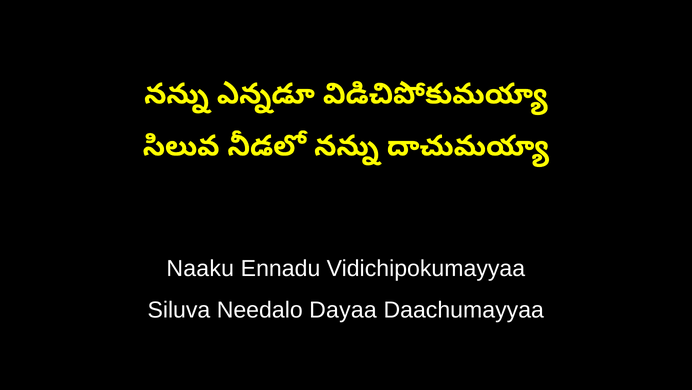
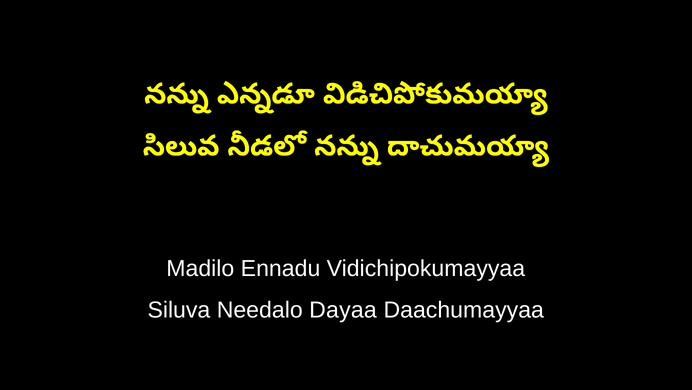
Naaku: Naaku -> Madilo (200, 268)
